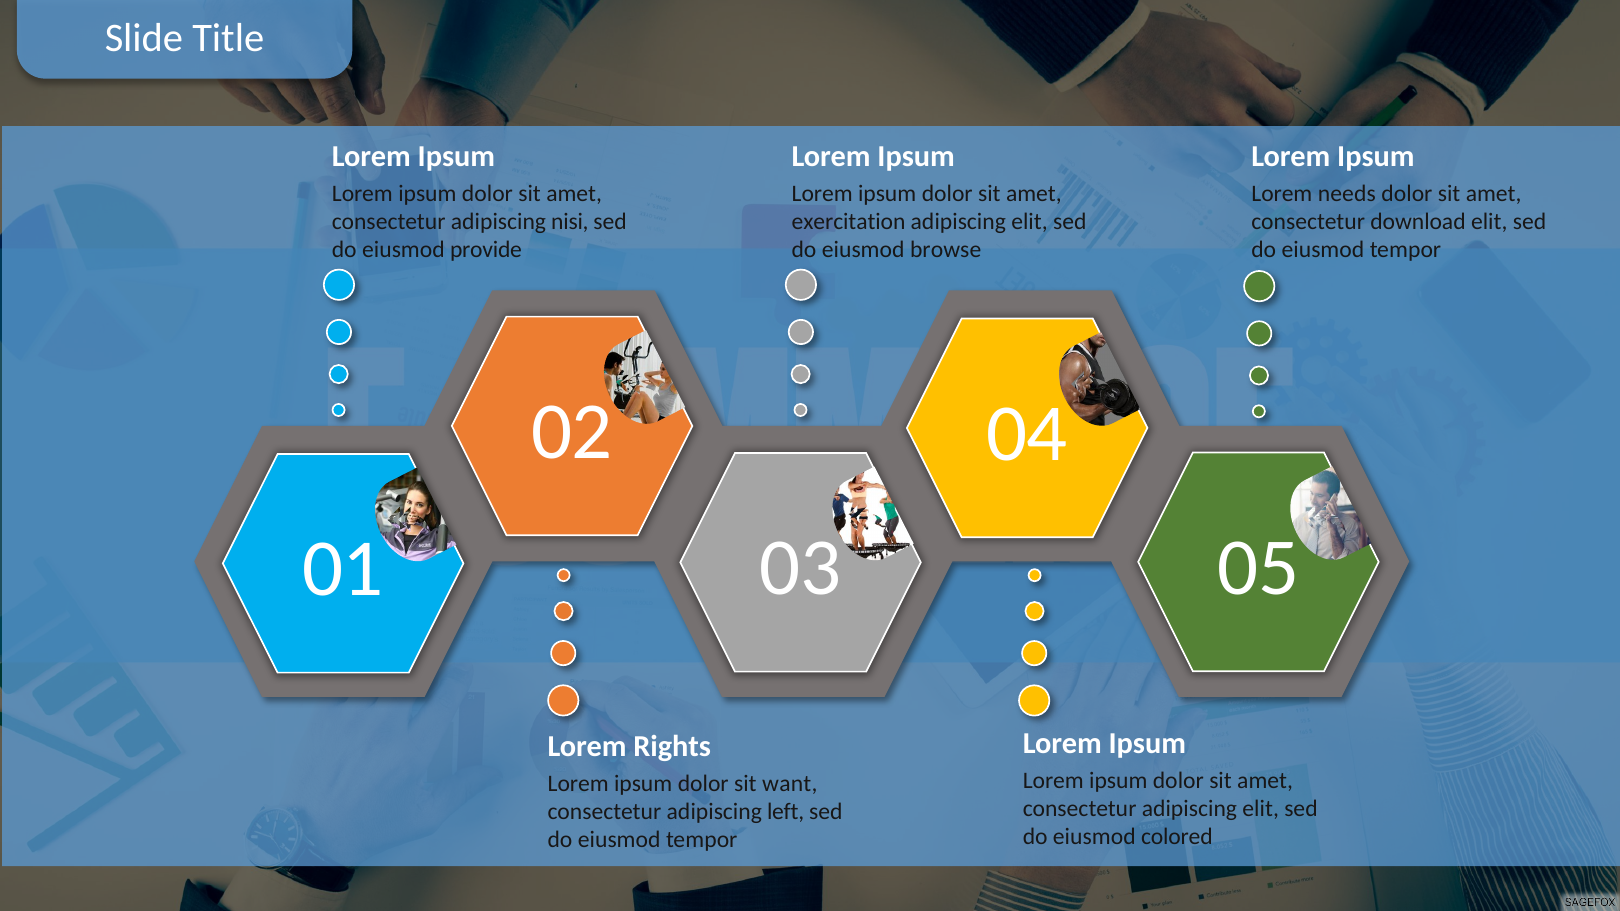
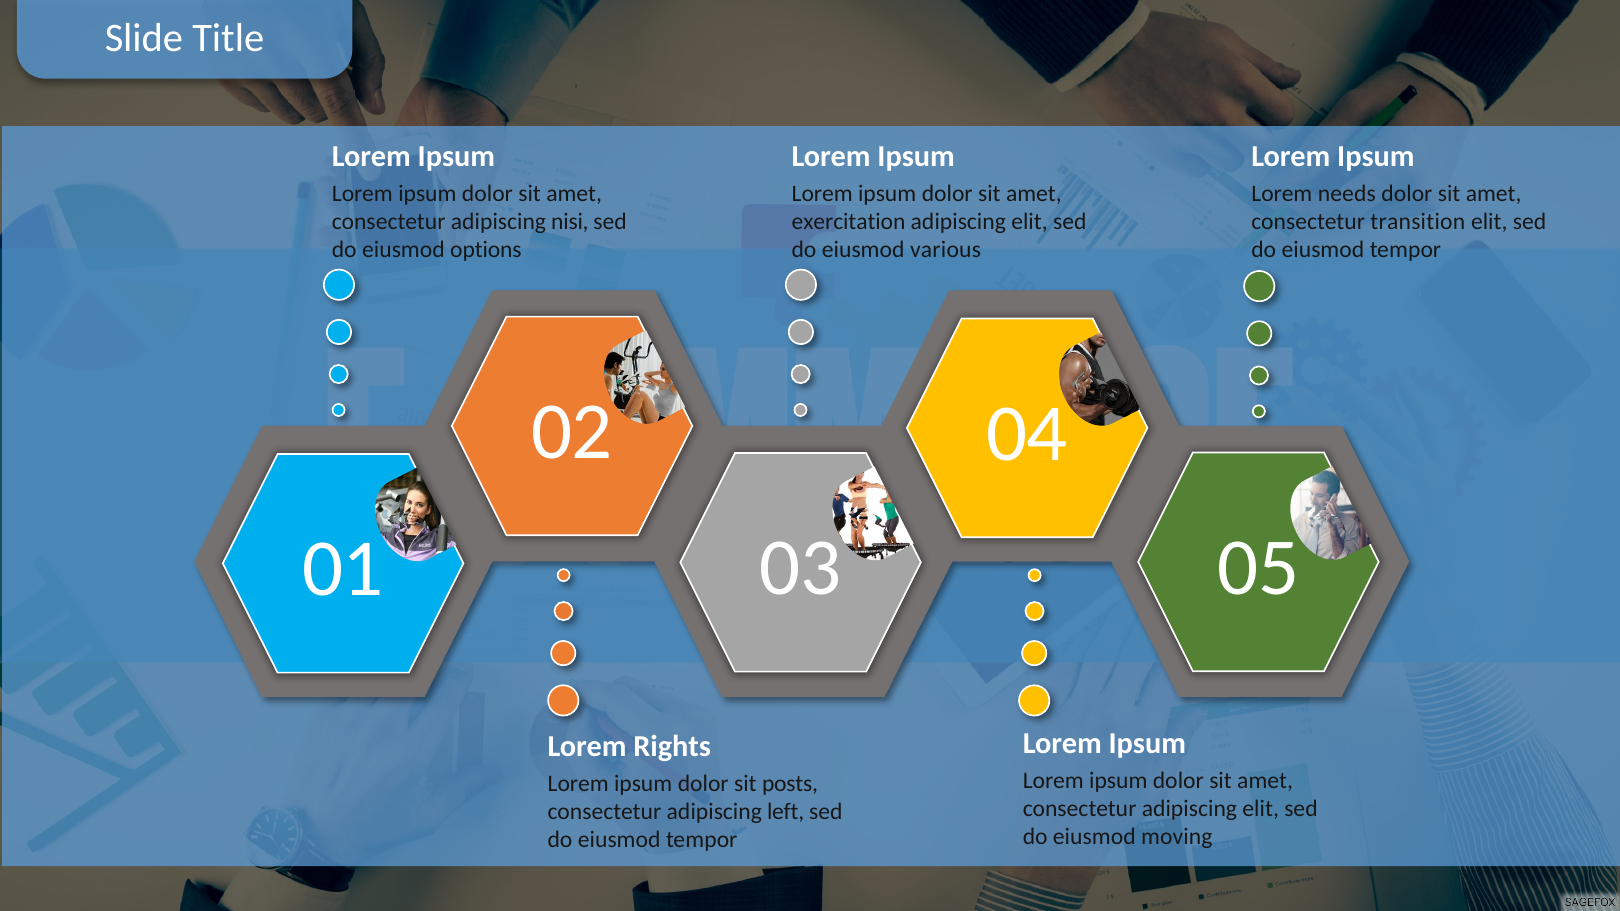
download: download -> transition (1418, 222)
provide: provide -> options (486, 250)
browse: browse -> various (946, 250)
want: want -> posts (790, 784)
colored: colored -> moving (1177, 837)
